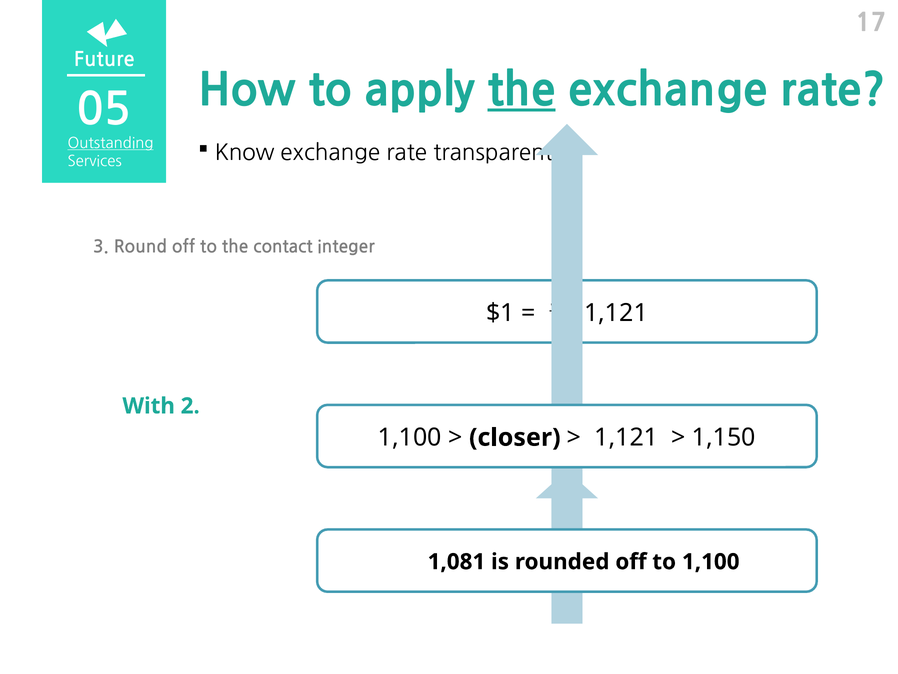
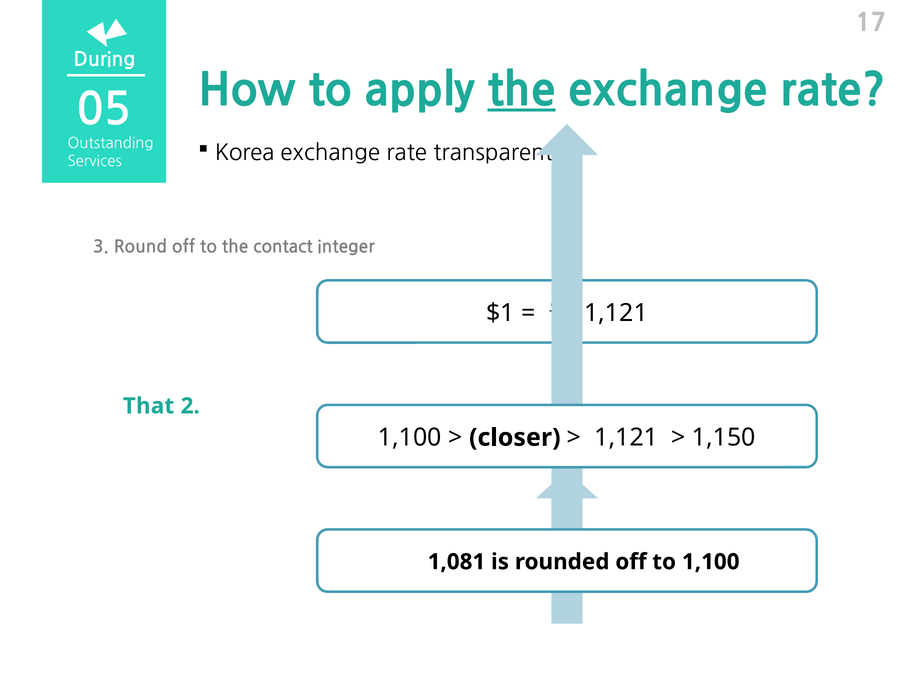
Future: Future -> During (104, 60)
Outstanding underline: present -> none (111, 143)
Know: Know -> Korea (245, 153)
With: With -> That (149, 406)
